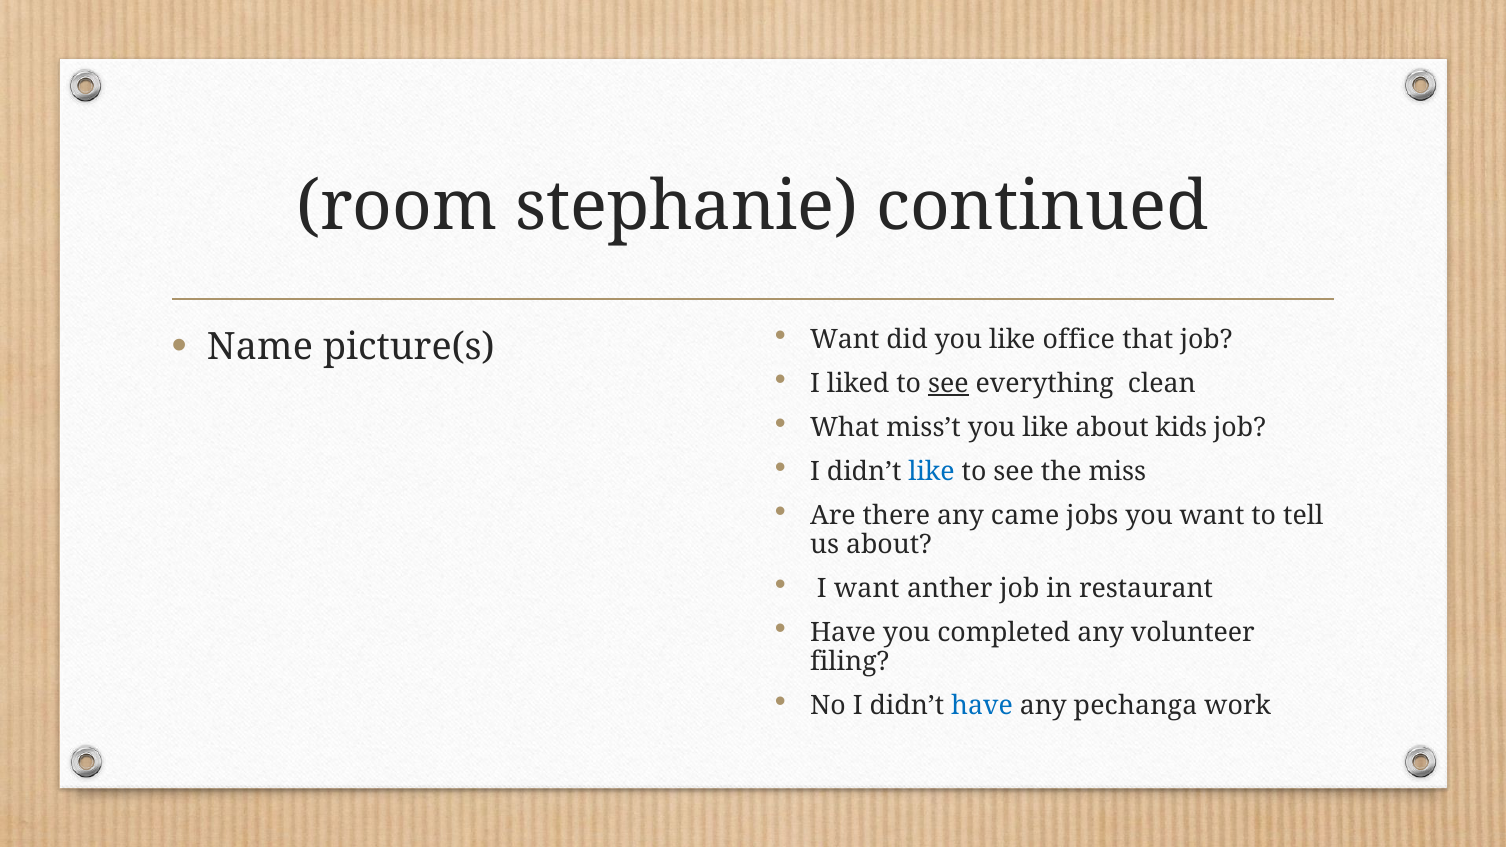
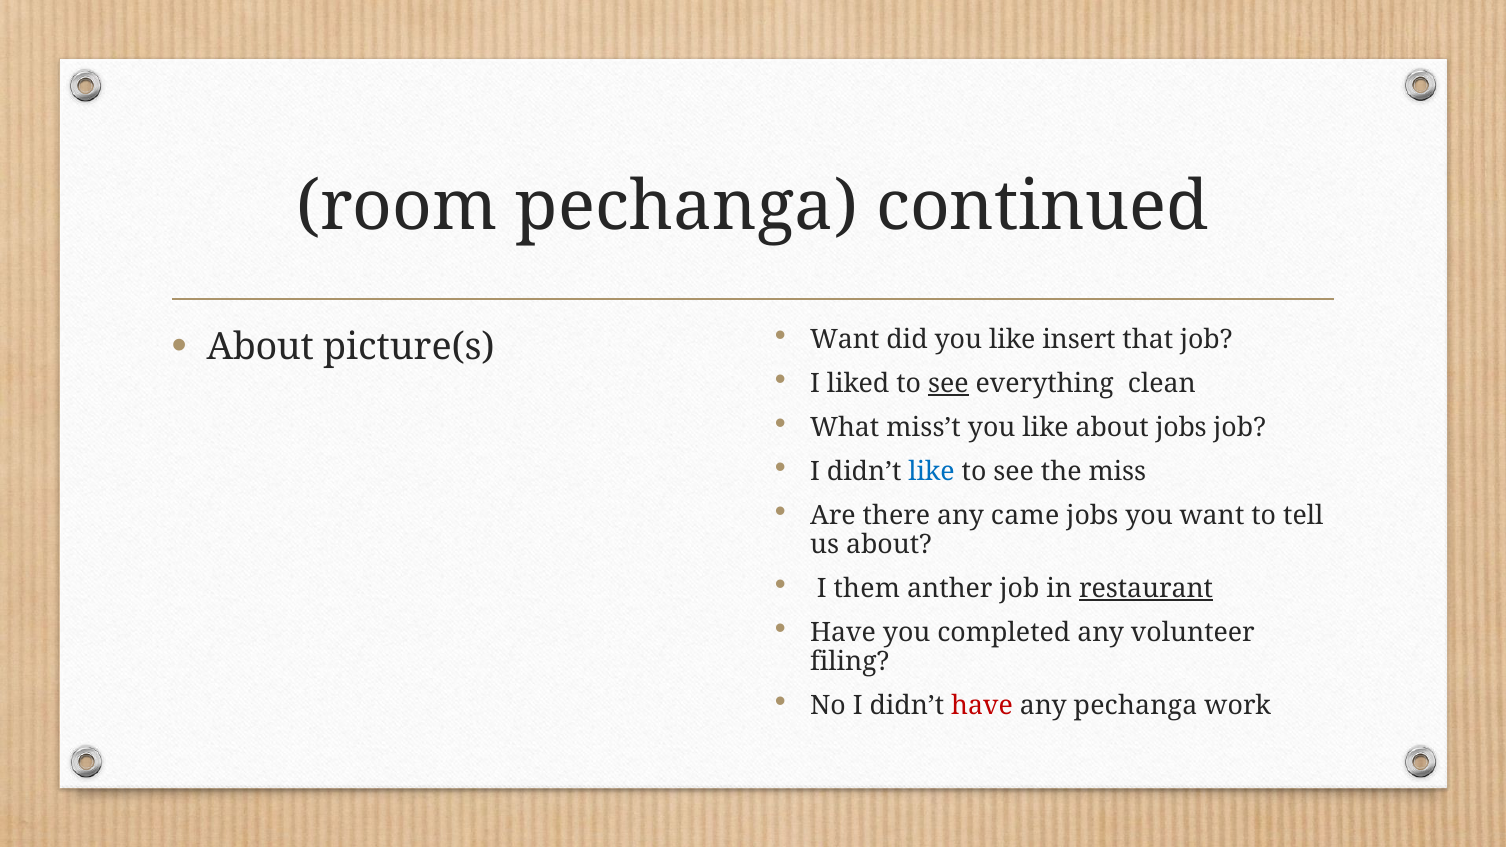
room stephanie: stephanie -> pechanga (687, 207)
office: office -> insert (1079, 340)
Name: Name -> About (260, 347)
about kids: kids -> jobs (1181, 428)
I want: want -> them (867, 589)
restaurant underline: none -> present (1146, 589)
have colour: blue -> red (982, 706)
